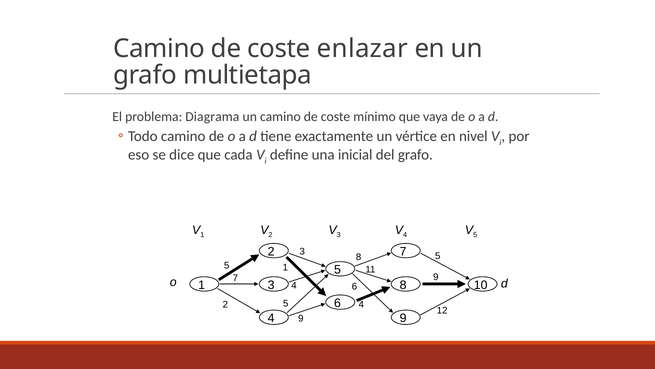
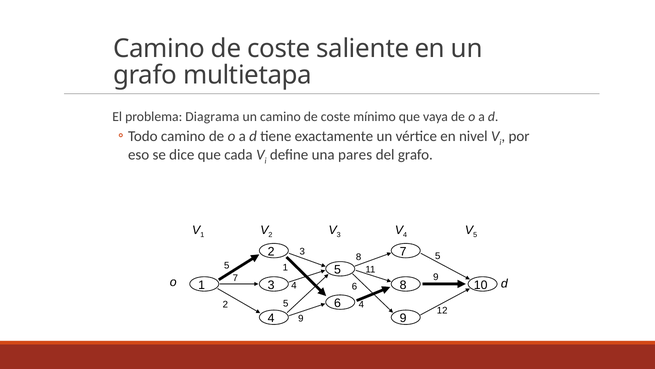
enlazar: enlazar -> saliente (363, 48)
inicial: inicial -> pares (355, 155)
